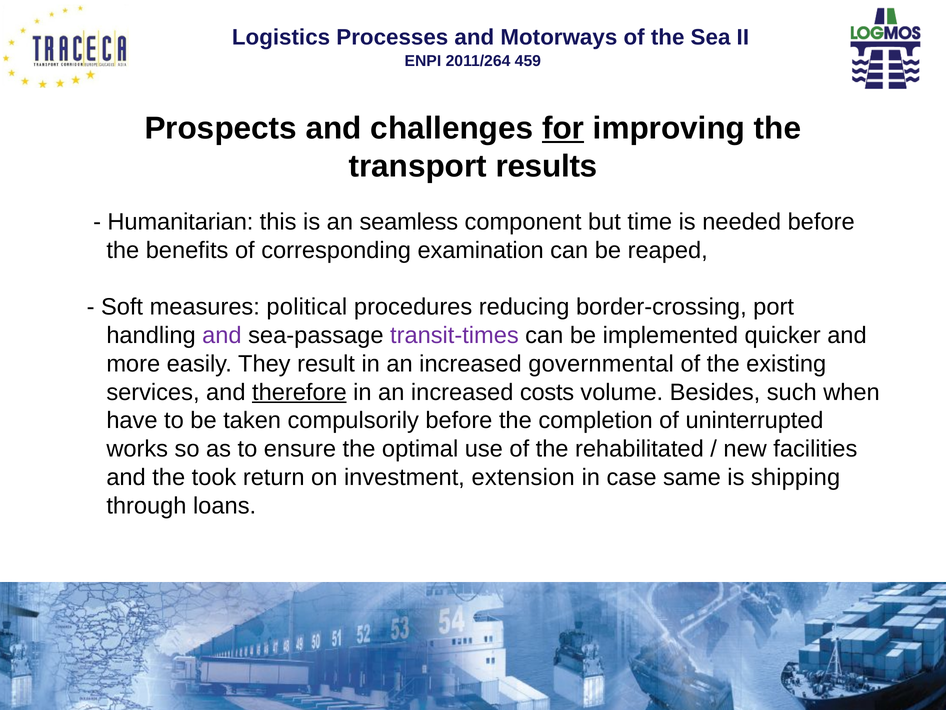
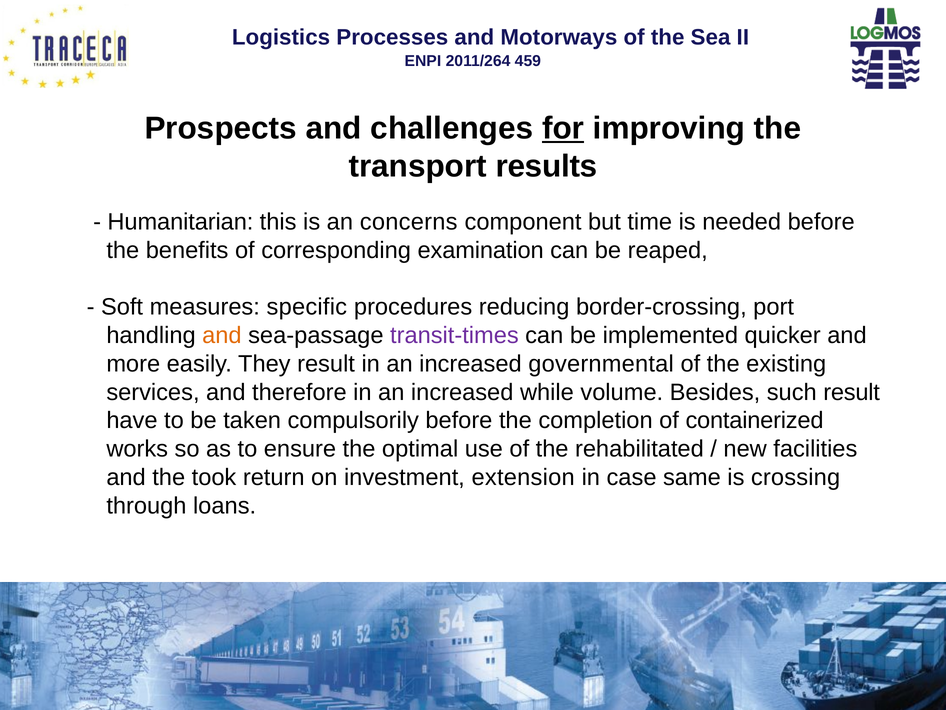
seamless: seamless -> concerns (409, 222)
political: political -> specific (307, 307)
and colour: purple -> orange (222, 335)
therefore underline: present -> none (299, 392)
costs: costs -> while (547, 392)
such when: when -> result (852, 392)
uninterrupted: uninterrupted -> containerized (755, 420)
shipping: shipping -> crossing (796, 477)
